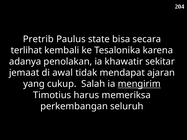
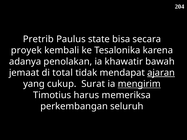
terlihat: terlihat -> proyek (26, 50)
sekitar: sekitar -> bawah (160, 62)
awal: awal -> total (63, 73)
ajaran underline: none -> present (161, 73)
Salah: Salah -> Surat (93, 84)
